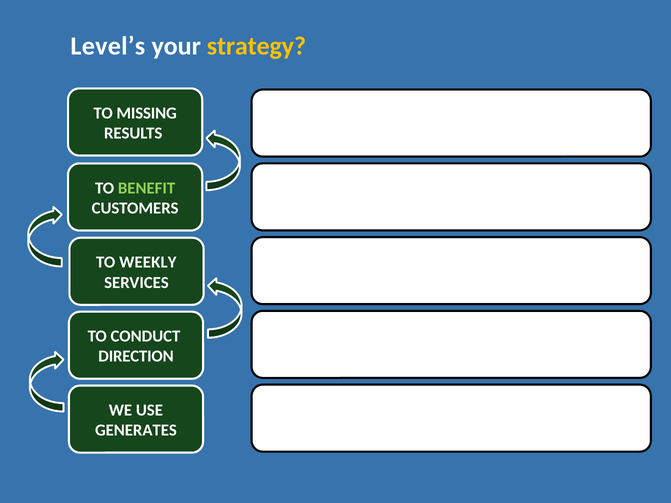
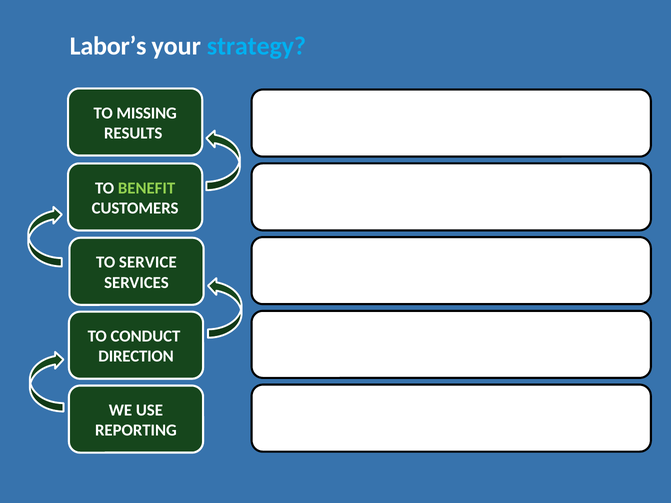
Level’s: Level’s -> Labor’s (108, 46)
strategy colour: yellow -> light blue (256, 46)
WEEKLY: WEEKLY -> SERVICE (148, 263)
GENERATES: GENERATES -> REPORTING (136, 431)
